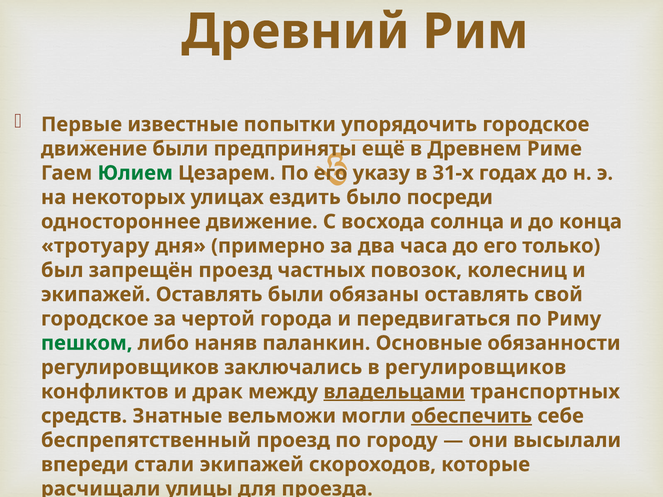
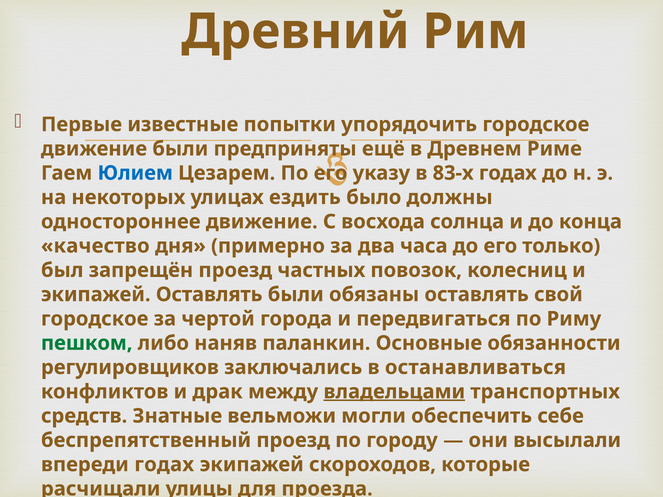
Юлием colour: green -> blue (135, 173)
31-х: 31-х -> 83-х (453, 173)
посреди: посреди -> должны (450, 197)
тротуару: тротуару -> качество (95, 246)
в регулировщиков: регулировщиков -> останавливаться (475, 368)
обеспечить underline: present -> none (472, 416)
впереди стали: стали -> годах (164, 465)
